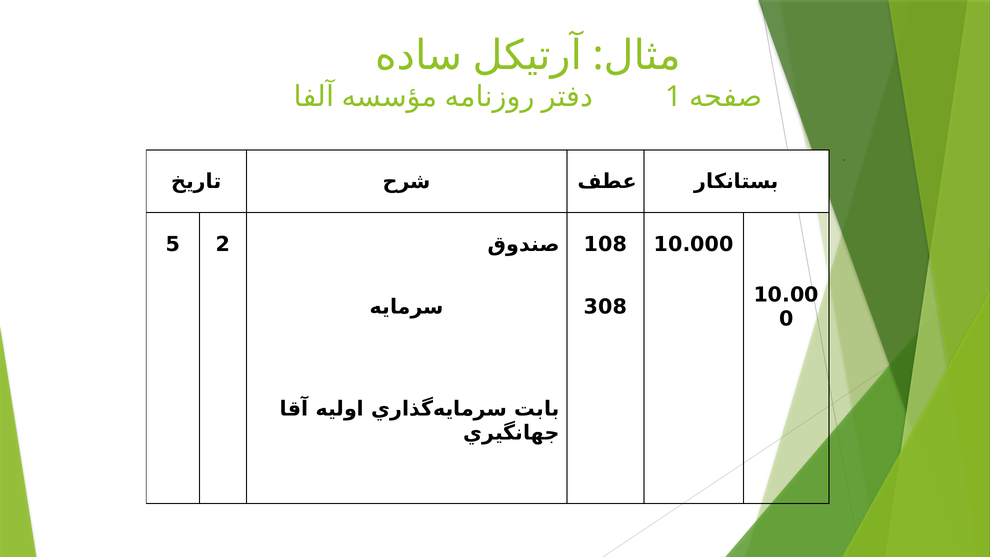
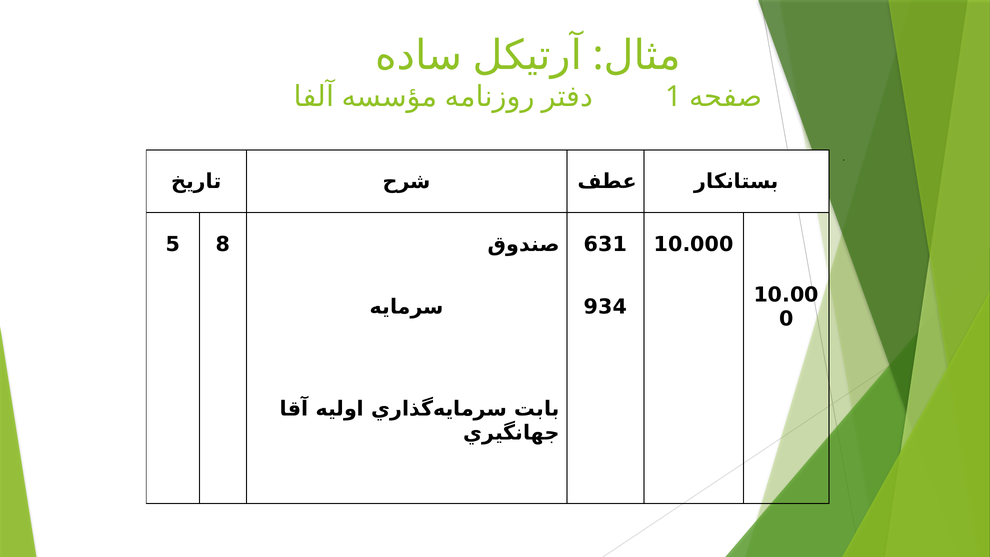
2: 2 -> 8 (223, 244)
108: 108 -> 631 (605, 244)
308: 308 -> 934 (605, 307)
